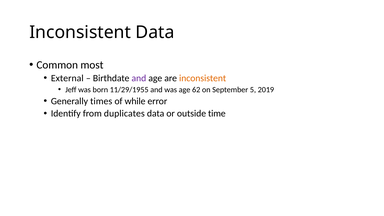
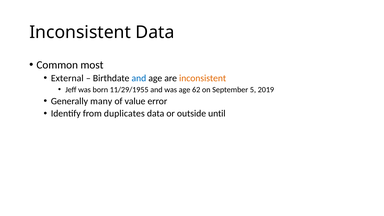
and colour: purple -> blue (139, 78)
times: times -> many (101, 101)
while: while -> value (135, 101)
time: time -> until (217, 114)
